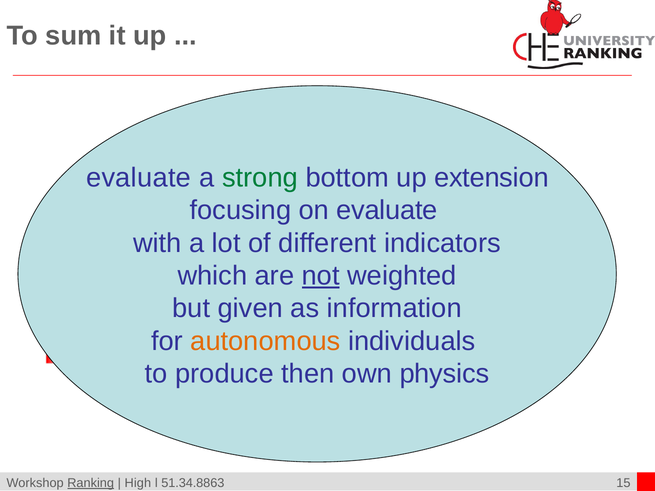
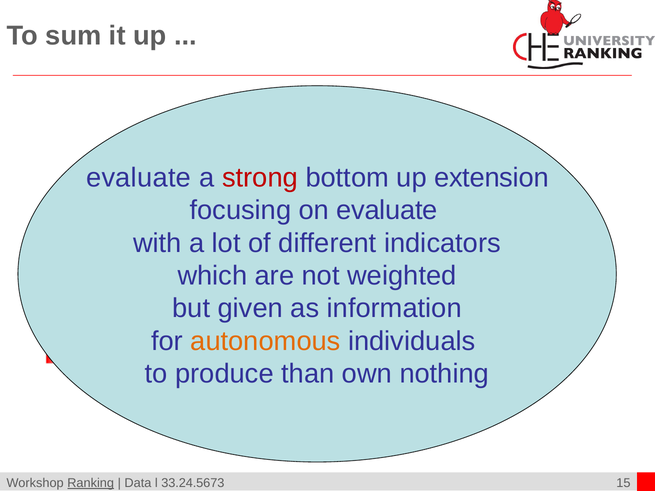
strong colour: green -> red (260, 178)
not underline: present -> none (321, 276)
then: then -> than (308, 374)
physics: physics -> nothing (444, 374)
High: High -> Data (138, 483)
51.34.8863: 51.34.8863 -> 33.24.5673 (193, 483)
